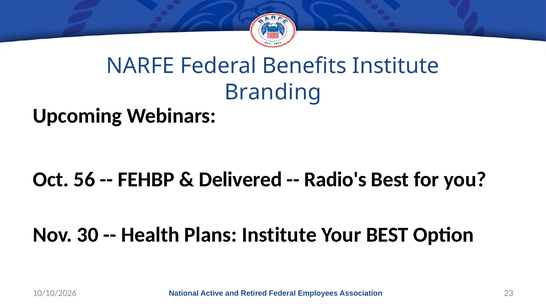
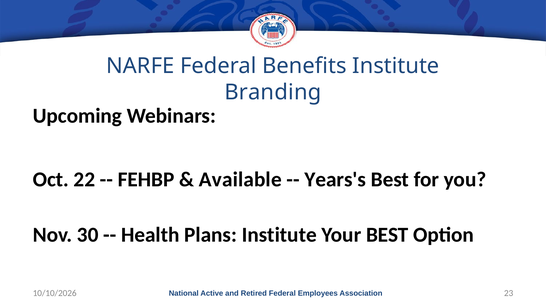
56: 56 -> 22 (84, 180)
Delivered: Delivered -> Available (240, 180)
Radio's: Radio's -> Years's (335, 180)
